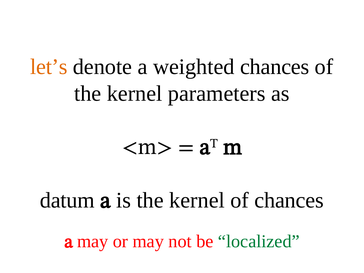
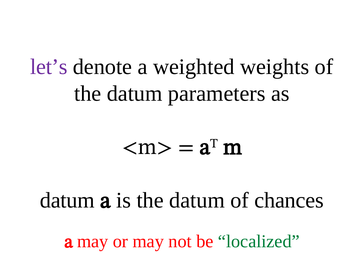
let’s colour: orange -> purple (49, 67)
weighted chances: chances -> weights (275, 67)
kernel: kernel -> datum (135, 93)
is the kernel: kernel -> datum (197, 200)
